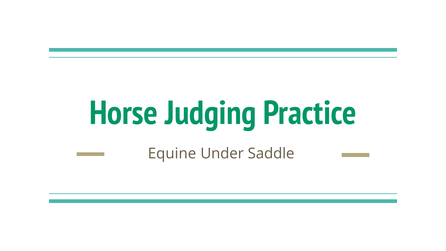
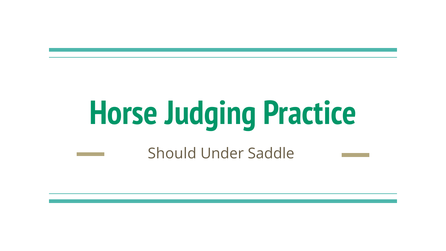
Equine: Equine -> Should (172, 153)
